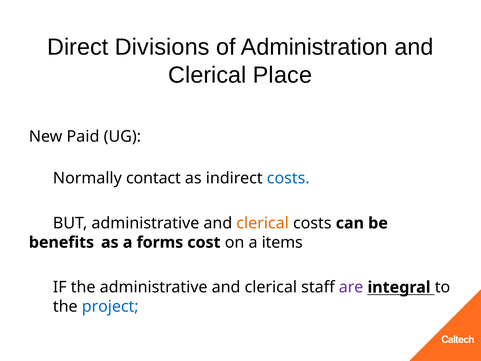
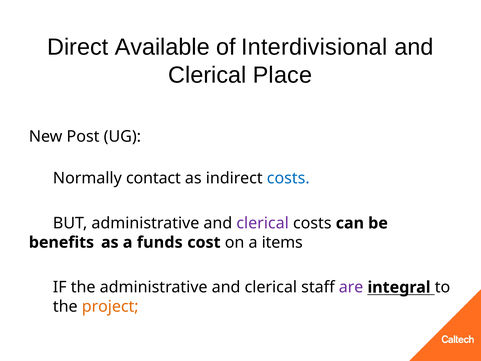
Divisions: Divisions -> Available (162, 47)
Administration: Administration -> Interdivisional (314, 47)
Paid: Paid -> Post (83, 136)
clerical colour: orange -> purple (263, 223)
forms: forms -> funds (160, 242)
project colour: blue -> orange (110, 306)
